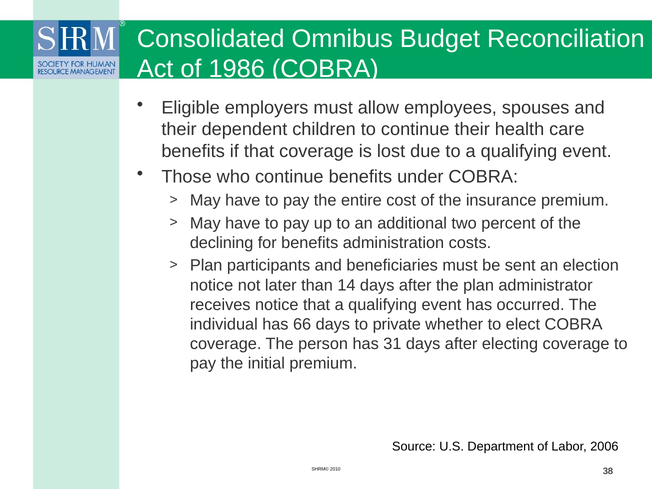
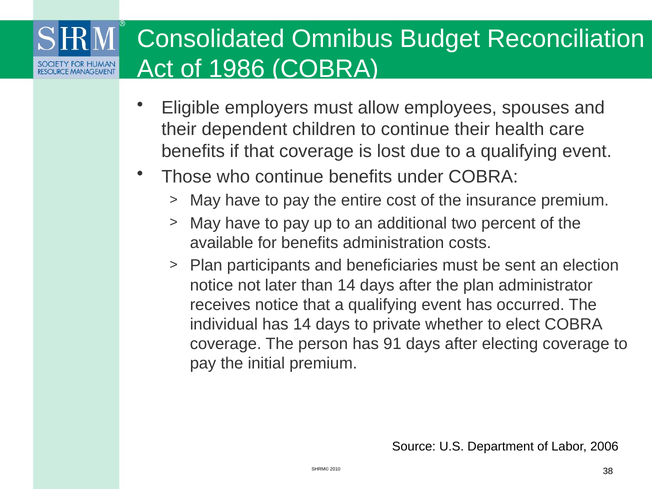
declining: declining -> available (222, 243)
has 66: 66 -> 14 (302, 324)
31: 31 -> 91 (392, 344)
